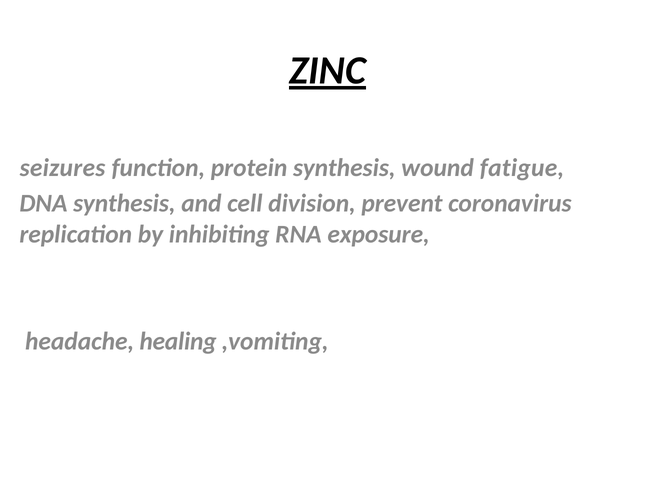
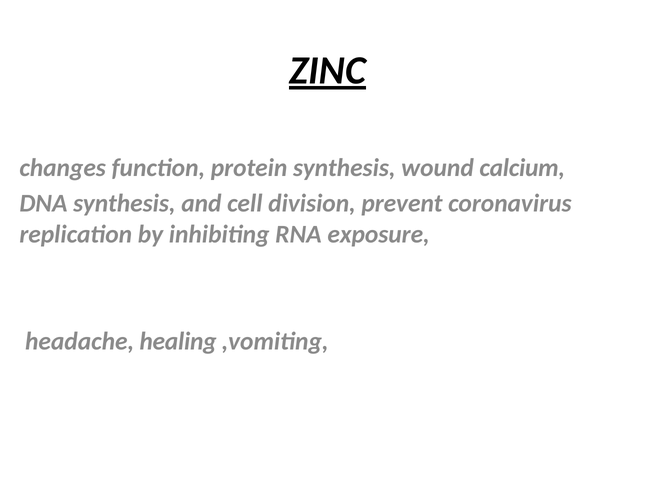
seizures: seizures -> changes (63, 168)
fatigue: fatigue -> calcium (522, 168)
